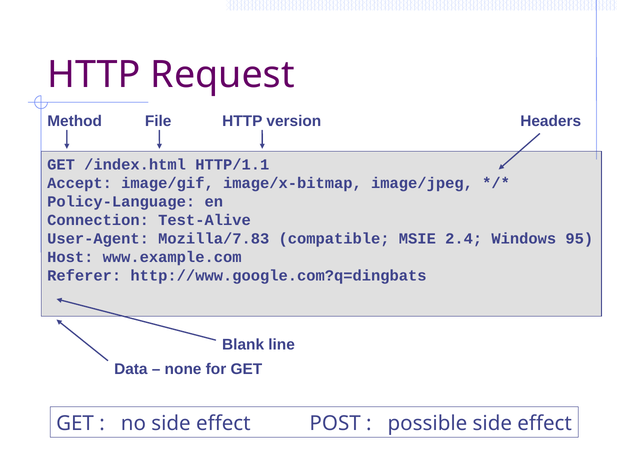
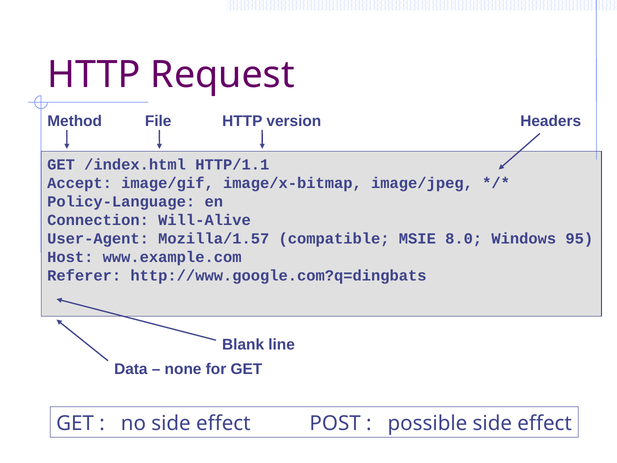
Test-Alive: Test-Alive -> Will-Alive (205, 220)
Mozilla/7.83: Mozilla/7.83 -> Mozilla/1.57 (214, 239)
2.4: 2.4 -> 8.0 (464, 239)
